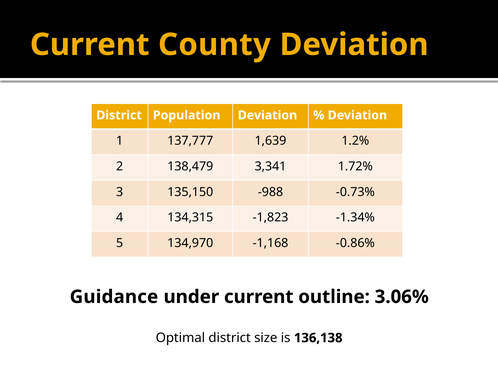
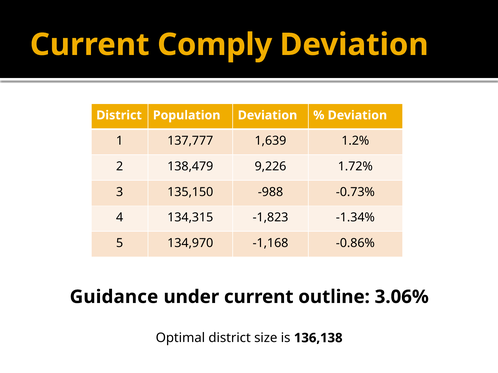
County: County -> Comply (215, 45)
3,341: 3,341 -> 9,226 (270, 167)
